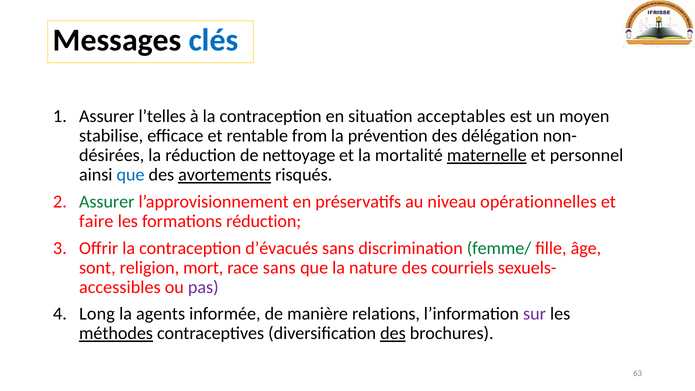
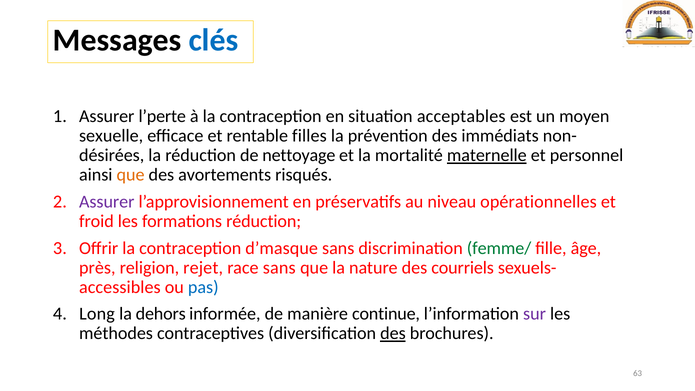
l’telles: l’telles -> l’perte (162, 116)
stabilise: stabilise -> sexuelle (111, 136)
from: from -> filles (309, 136)
délégation: délégation -> immédiats (500, 136)
que colour: blue -> orange (131, 175)
avortements underline: present -> none (225, 175)
Assurer colour: green -> purple (107, 202)
faire: faire -> froid (96, 221)
d’évacués: d’évacués -> d’masque (282, 248)
sont: sont -> près (97, 268)
mort: mort -> rejet (203, 268)
pas colour: purple -> blue (203, 287)
agents: agents -> dehors (161, 314)
relations: relations -> continue (386, 314)
méthodes underline: present -> none (116, 333)
